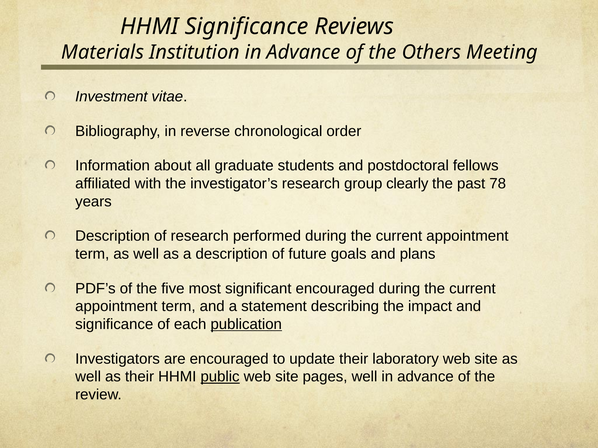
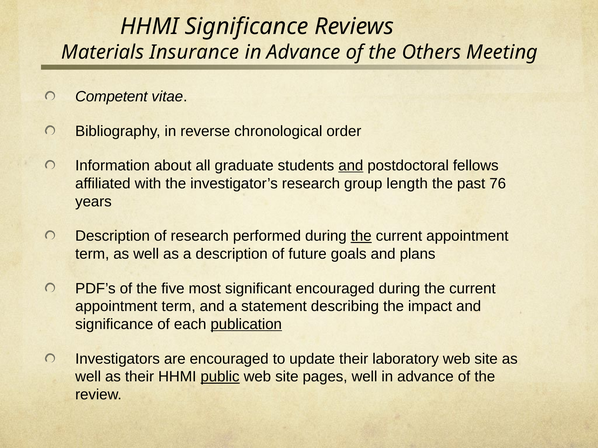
Institution: Institution -> Insurance (194, 52)
Investment: Investment -> Competent (111, 97)
and underline: none -> present (351, 166)
clearly: clearly -> length (407, 184)
78: 78 -> 76 (498, 184)
the underline: none -> present (361, 236)
